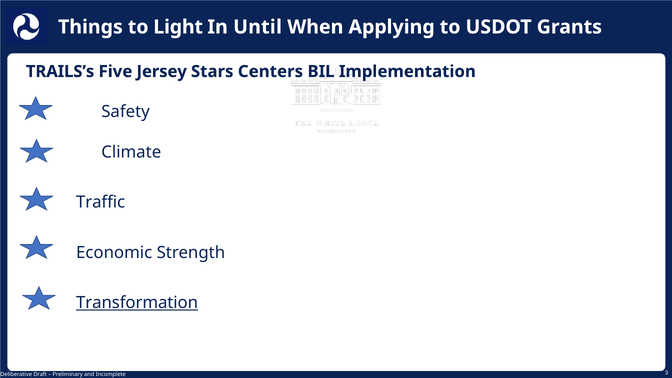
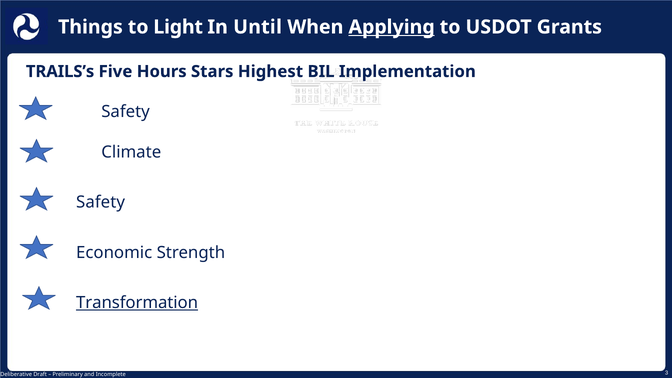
Applying underline: none -> present (392, 27)
Jersey: Jersey -> Hours (162, 72)
Centers: Centers -> Highest (270, 72)
Traffic: Traffic -> Safety (101, 202)
